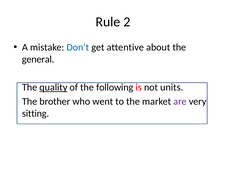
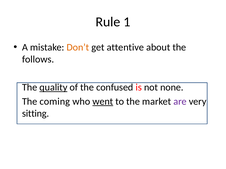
2: 2 -> 1 (127, 22)
Don’t colour: blue -> orange (78, 47)
general: general -> follows (38, 59)
following: following -> confused (115, 88)
units: units -> none (172, 88)
brother: brother -> coming (55, 102)
went underline: none -> present (103, 102)
